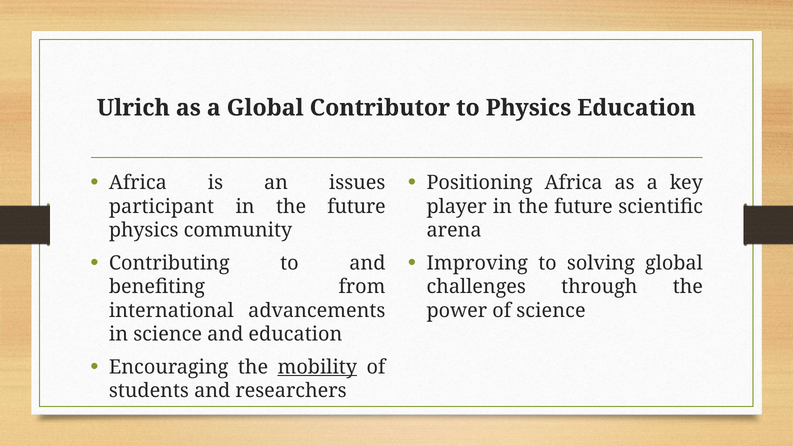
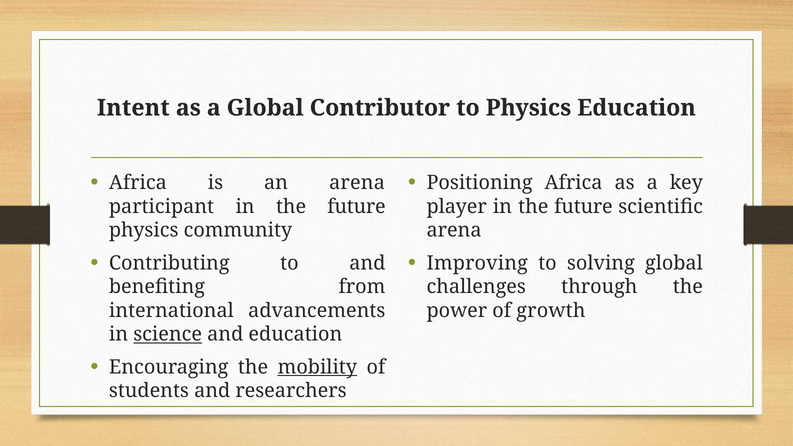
Ulrich: Ulrich -> Intent (133, 108)
an issues: issues -> arena (357, 183)
of science: science -> growth (551, 311)
science underline: none -> present (168, 334)
